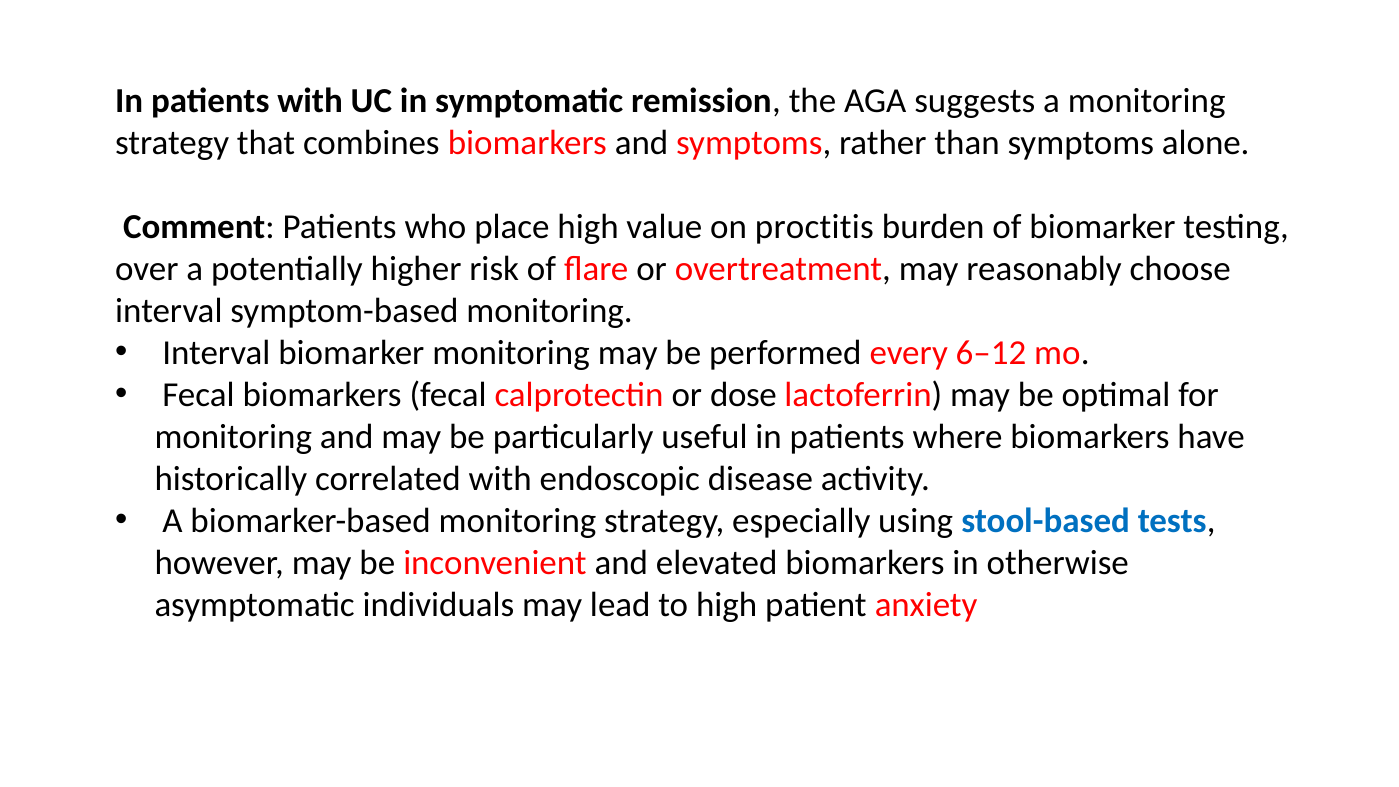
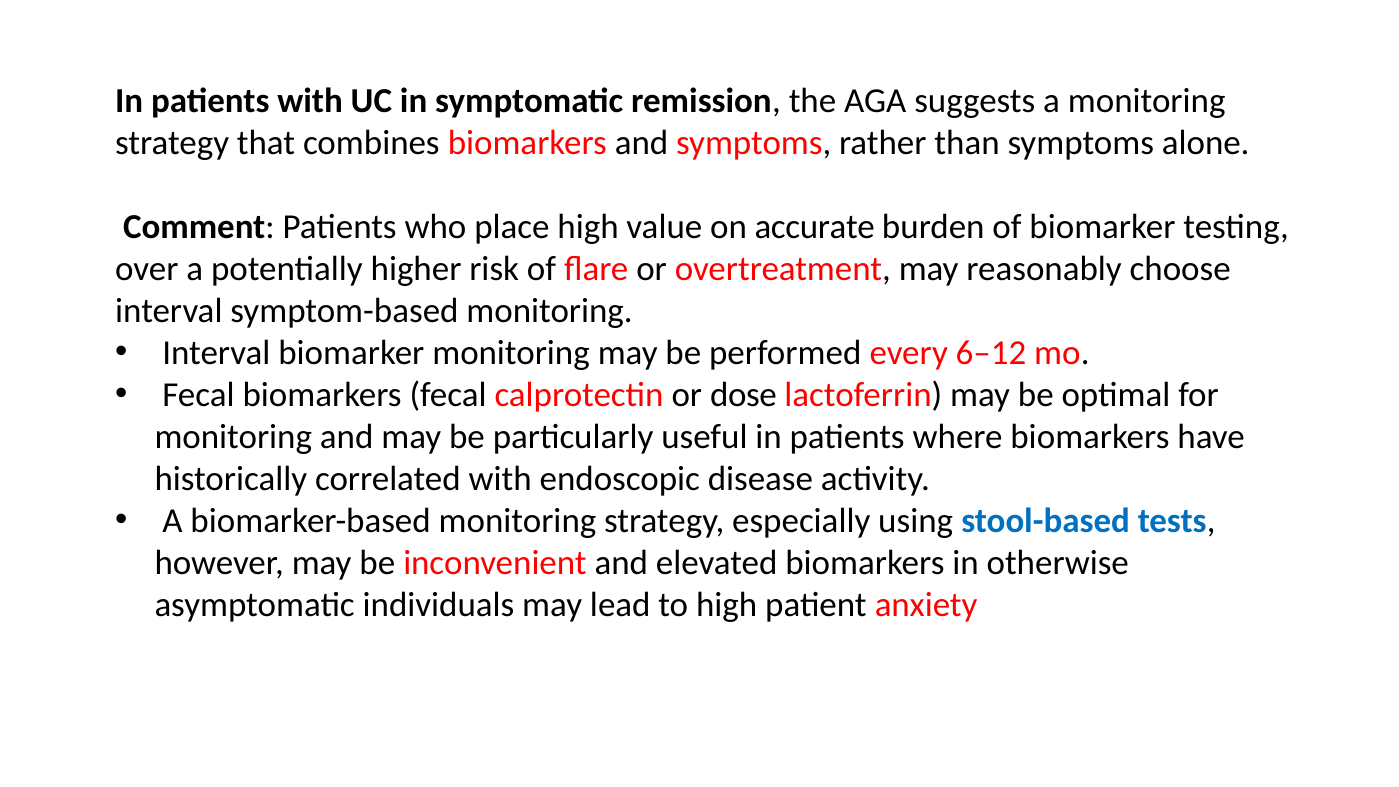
proctitis: proctitis -> accurate (815, 227)
